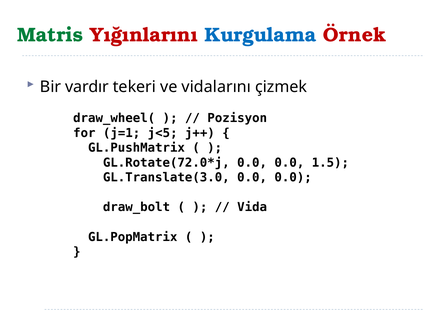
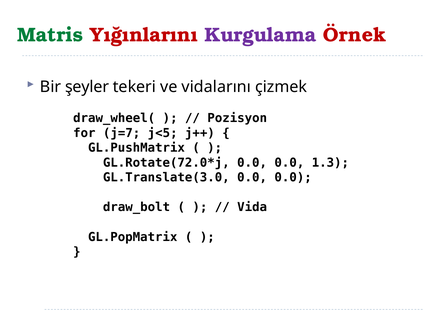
Kurgulama colour: blue -> purple (260, 35)
vardır: vardır -> şeyler (87, 87)
j=1: j=1 -> j=7 (122, 133)
1.5: 1.5 -> 1.3 (330, 163)
